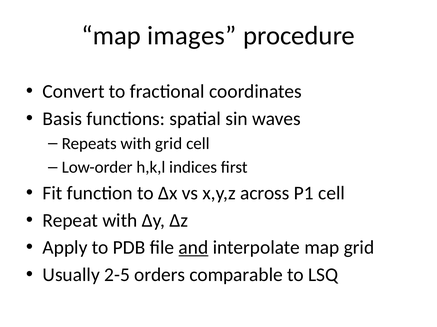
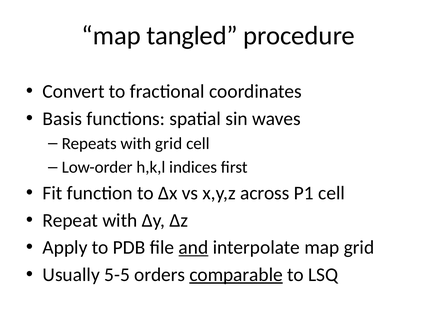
images: images -> tangled (192, 36)
2-5: 2-5 -> 5-5 (117, 275)
comparable underline: none -> present (236, 275)
